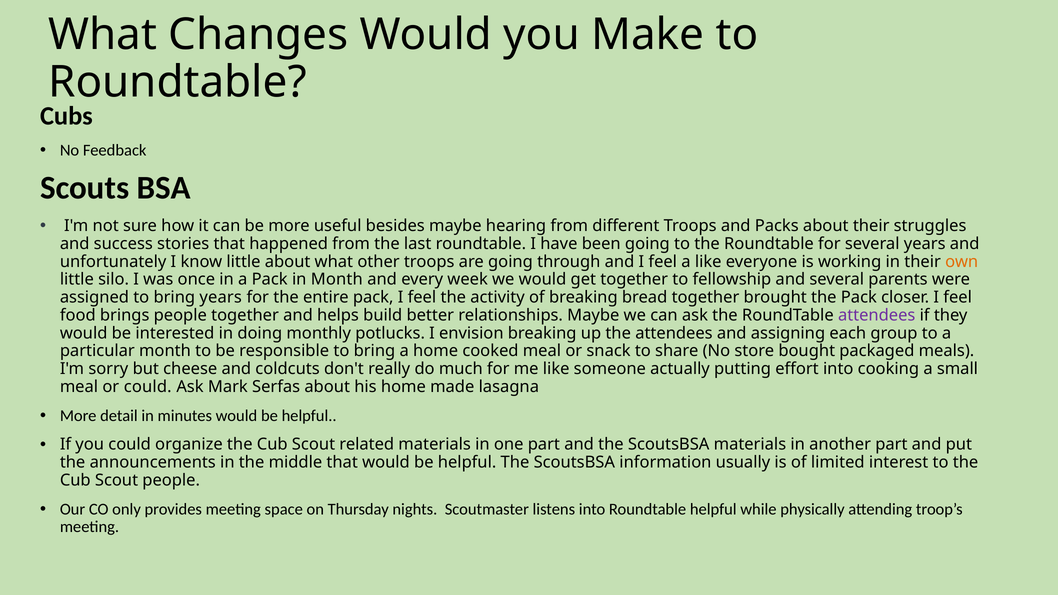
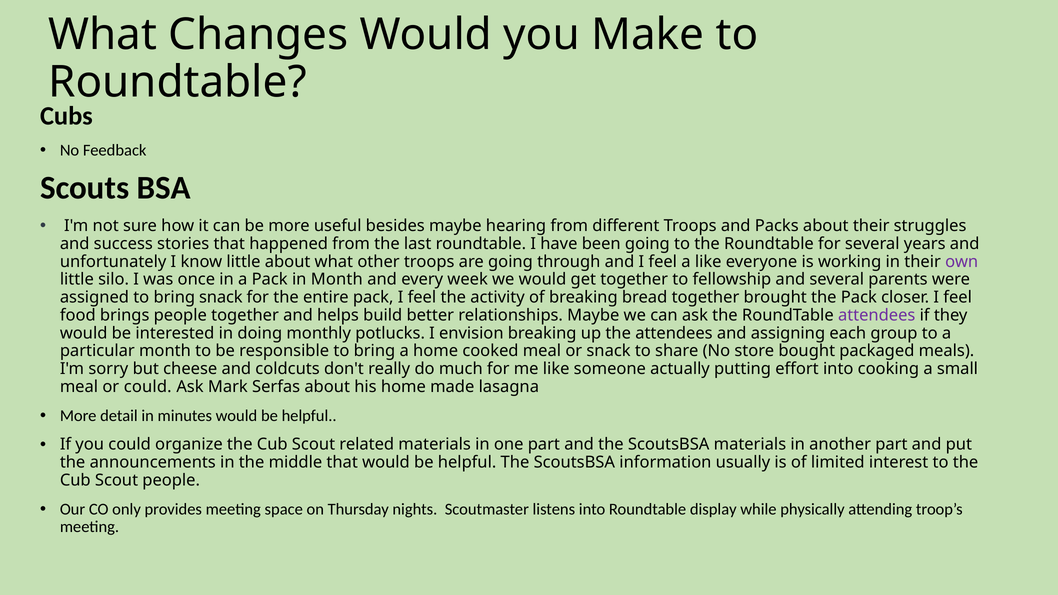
own colour: orange -> purple (962, 262)
bring years: years -> snack (221, 297)
Roundtable helpful: helpful -> display (713, 509)
